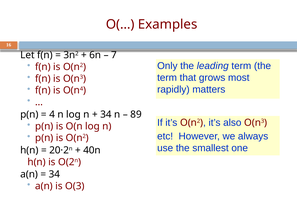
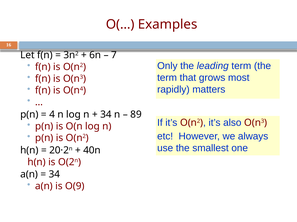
O(3: O(3 -> O(9 (75, 187)
